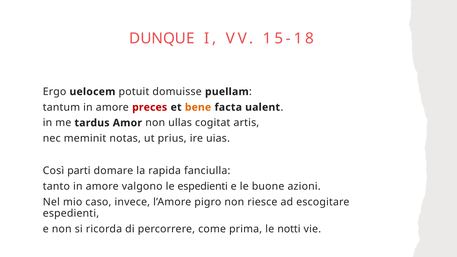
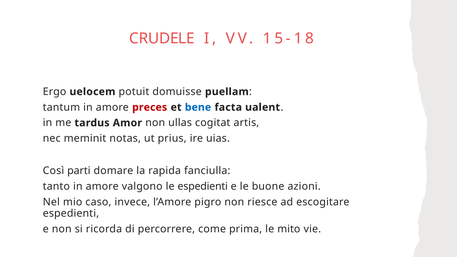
DUNQUE: DUNQUE -> CRUDELE (162, 38)
bene colour: orange -> blue (198, 107)
notti: notti -> mito (289, 229)
